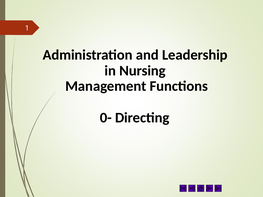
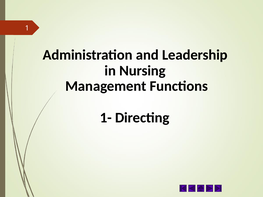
0-: 0- -> 1- (106, 118)
